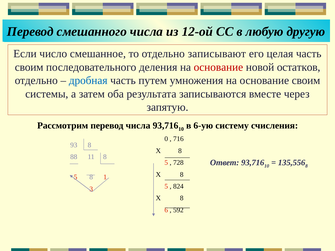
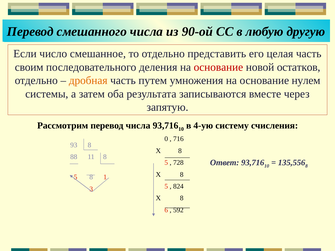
12-ой: 12-ой -> 90-ой (197, 32)
записывают: записывают -> представить (217, 54)
дробная colour: blue -> orange (88, 81)
основание своим: своим -> нулем (306, 81)
6-ую: 6-ую -> 4-ую (203, 126)
